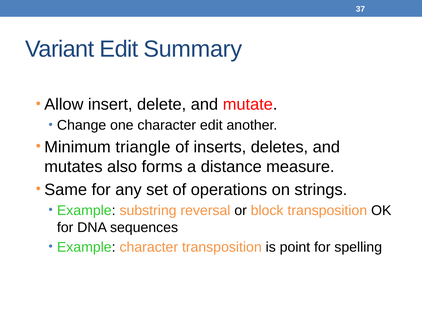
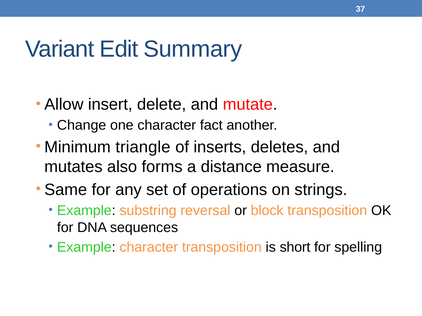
character edit: edit -> fact (211, 125)
point: point -> short (295, 247)
